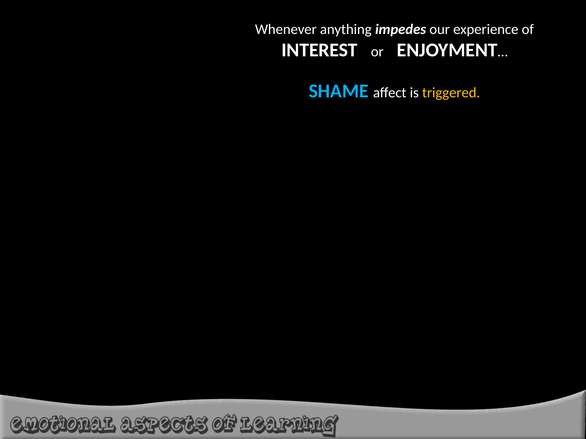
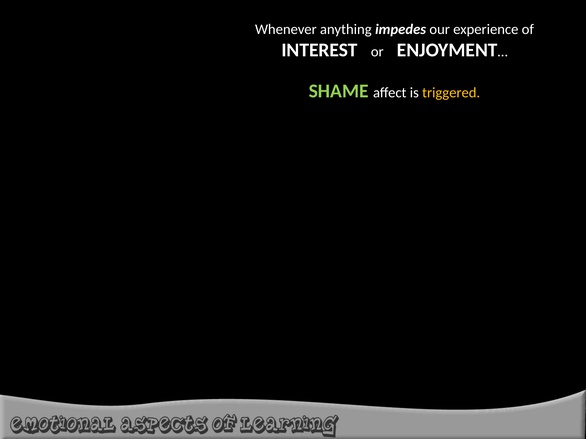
SHAME colour: light blue -> light green (339, 91)
